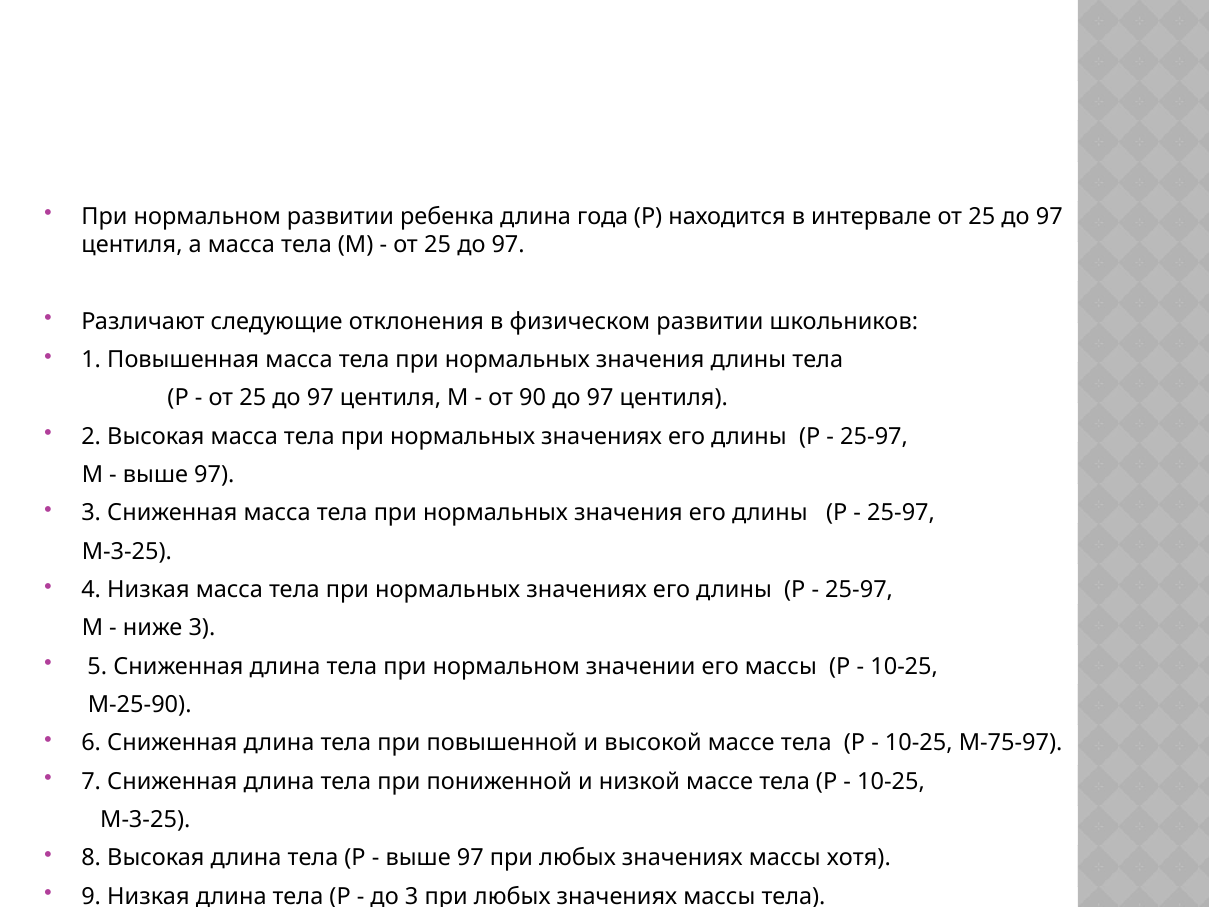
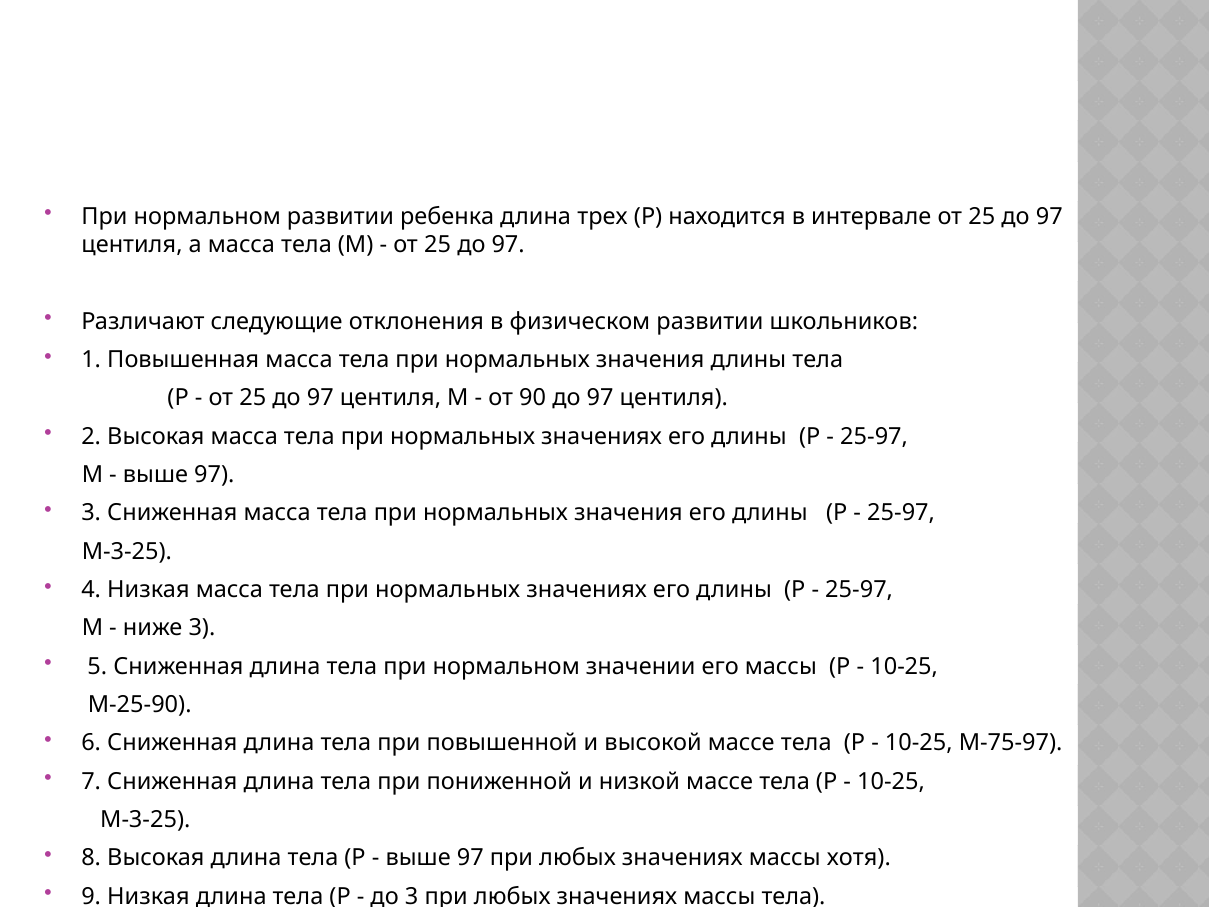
года: года -> трех (603, 217)
